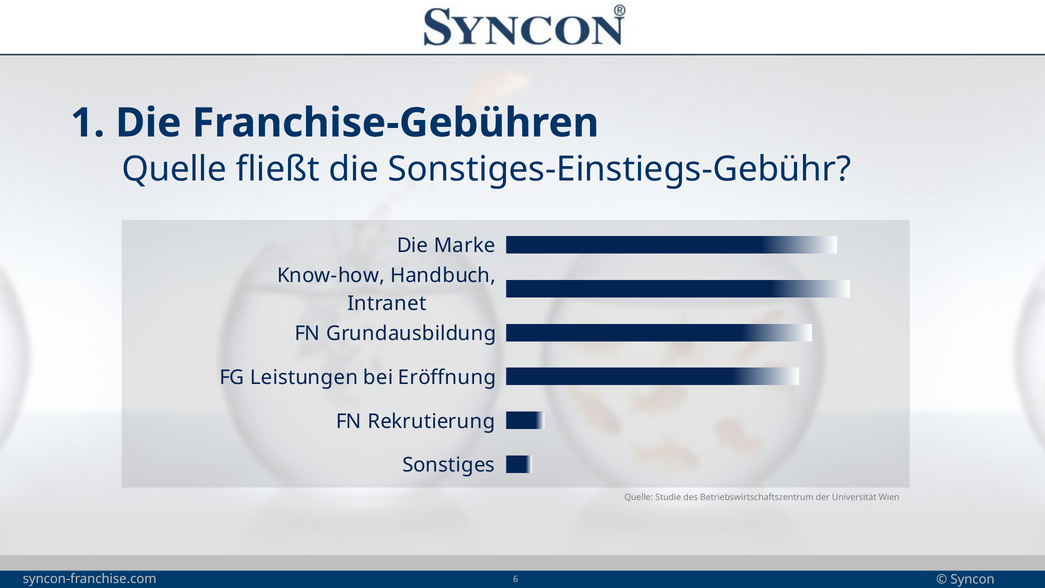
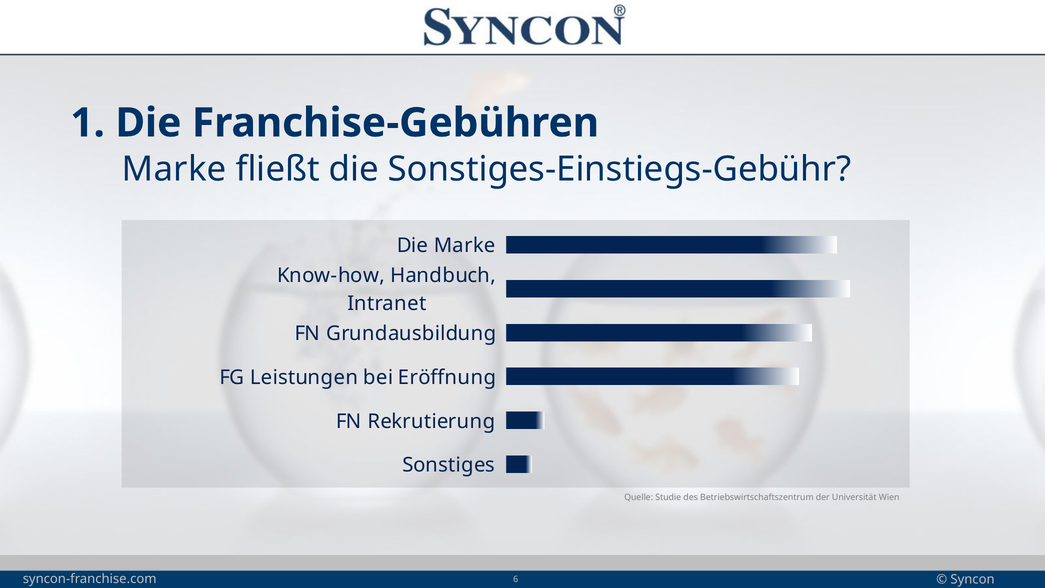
Quelle: Quelle -> Marke (174, 169)
